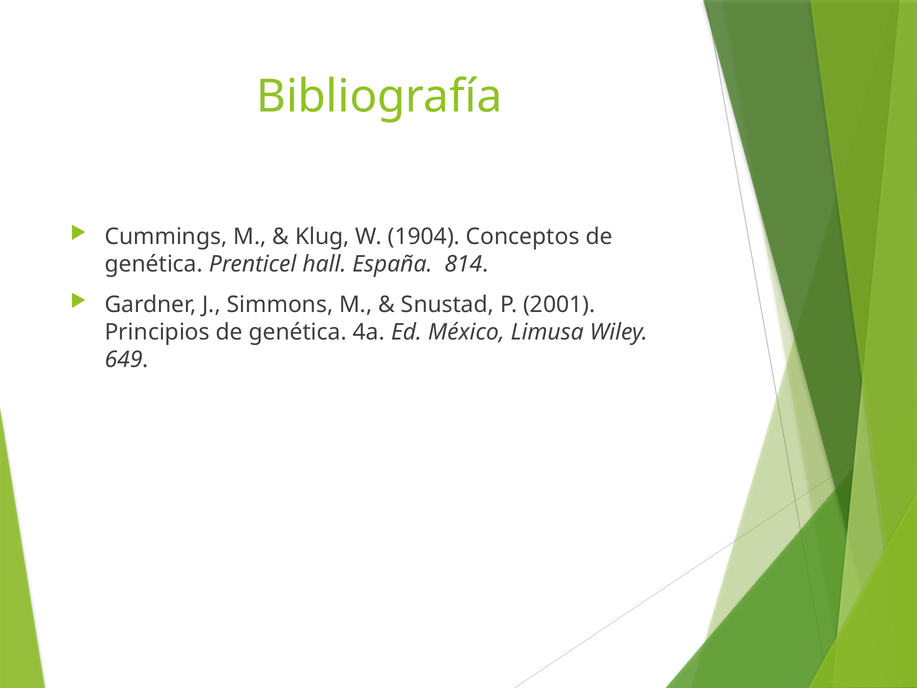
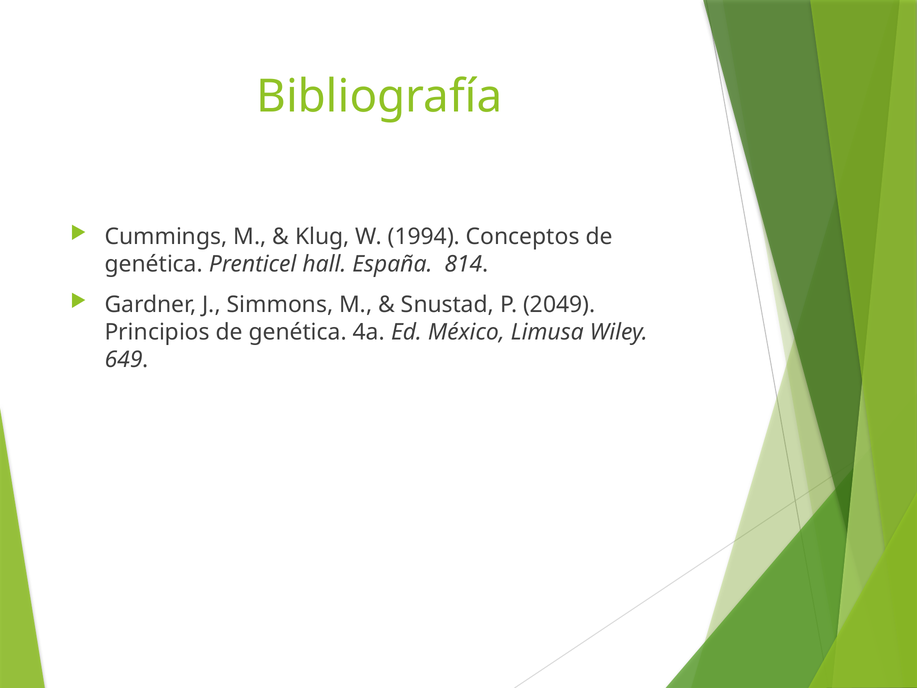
1904: 1904 -> 1994 (424, 237)
2001: 2001 -> 2049 (559, 304)
